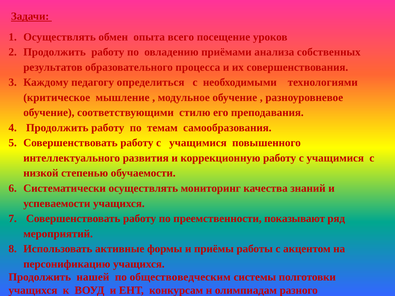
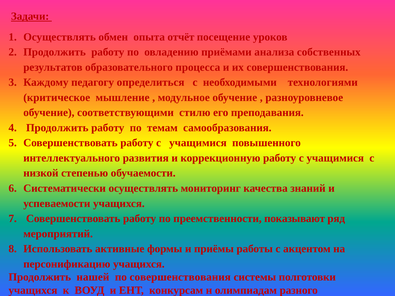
всего: всего -> отчёт (181, 37)
по обществоведческим: обществоведческим -> совершенствования (180, 277)
